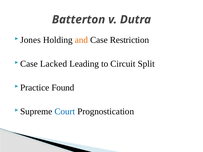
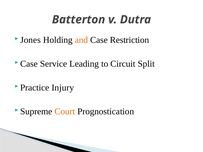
Lacked: Lacked -> Service (54, 64)
Found: Found -> Injury (63, 88)
Court colour: blue -> orange (65, 112)
